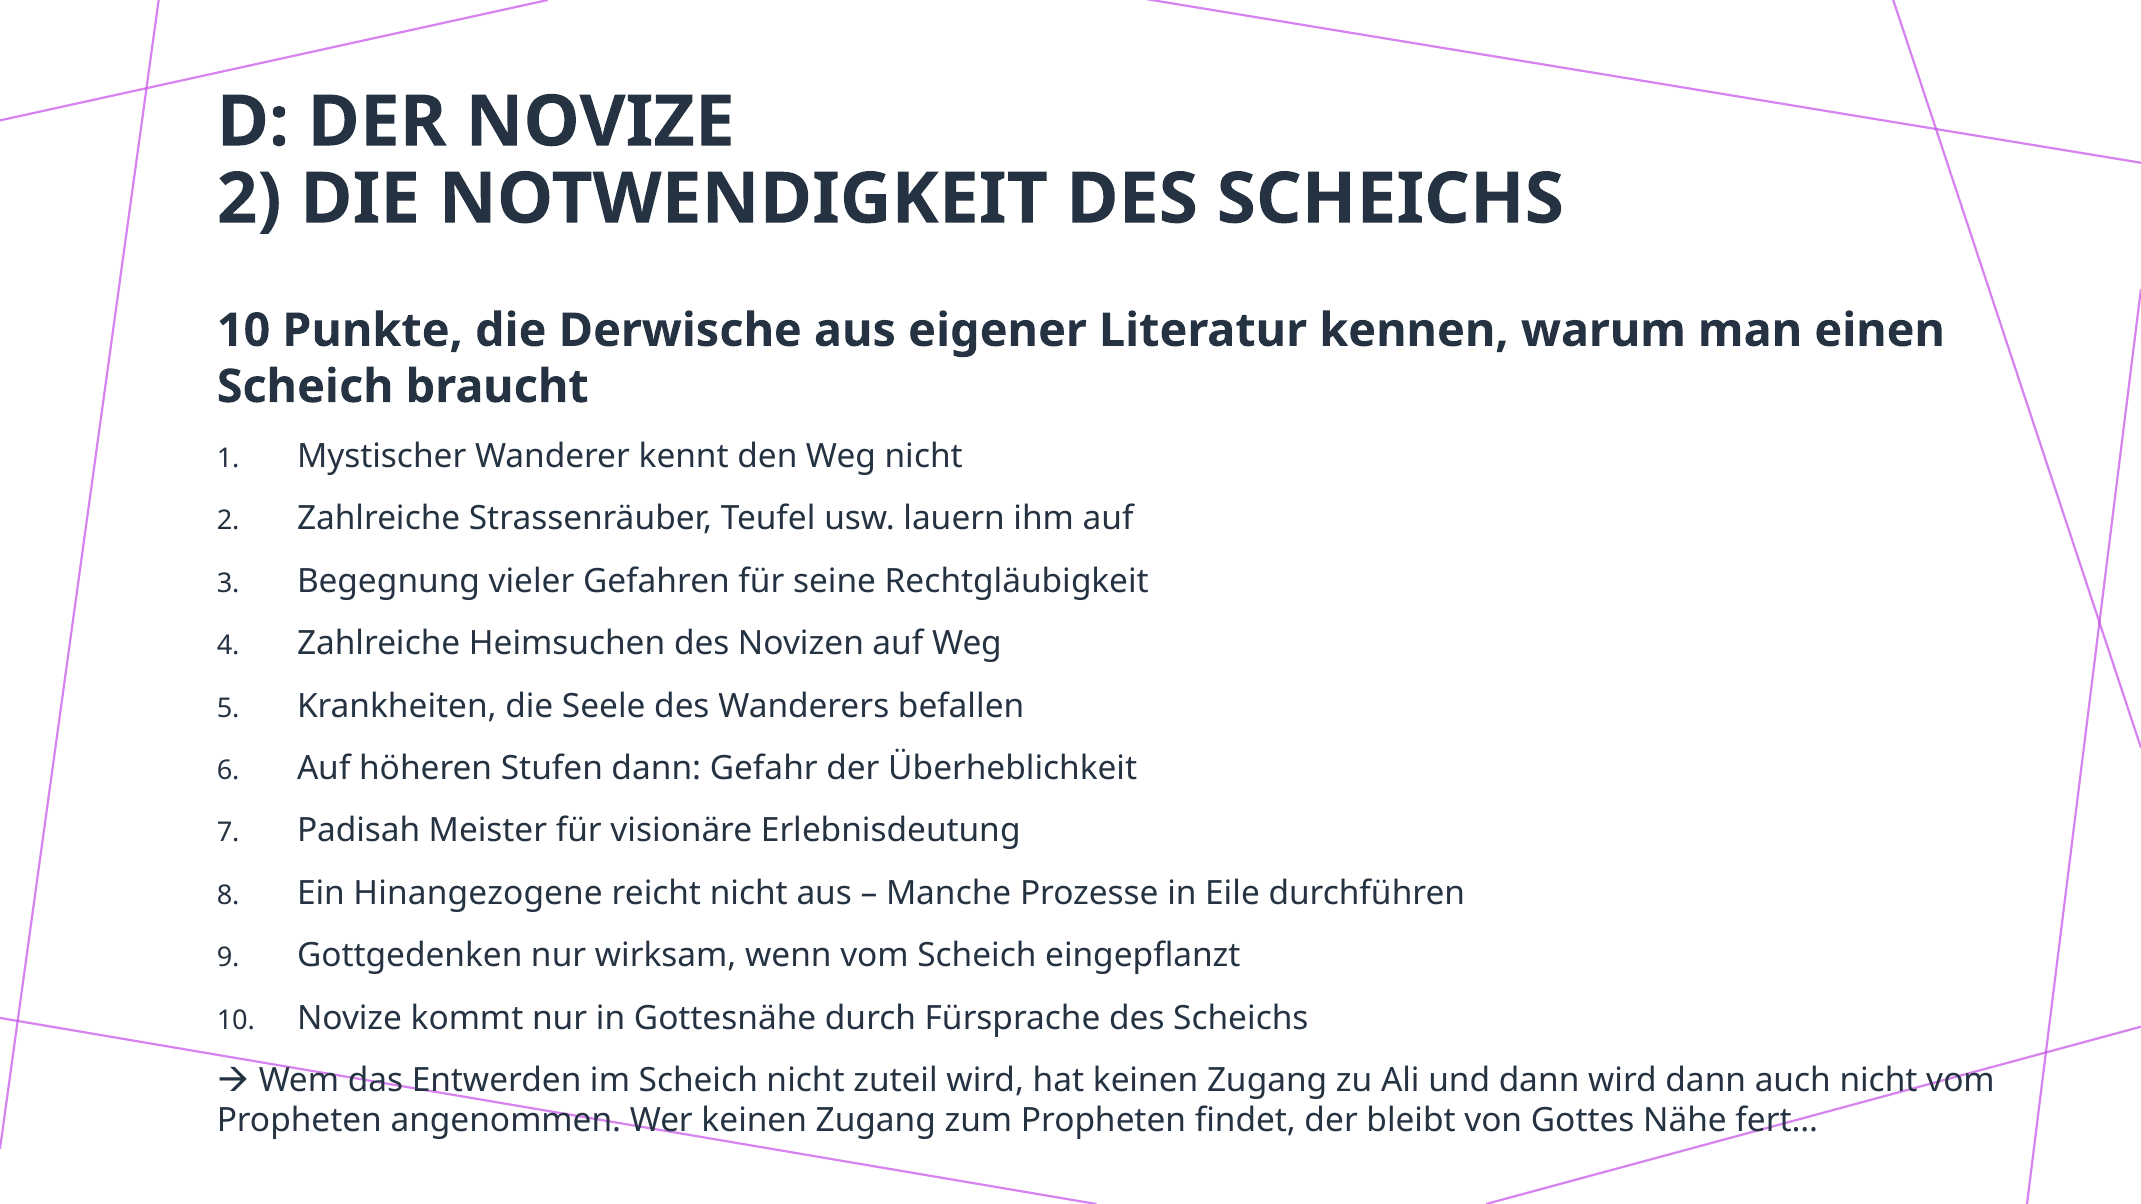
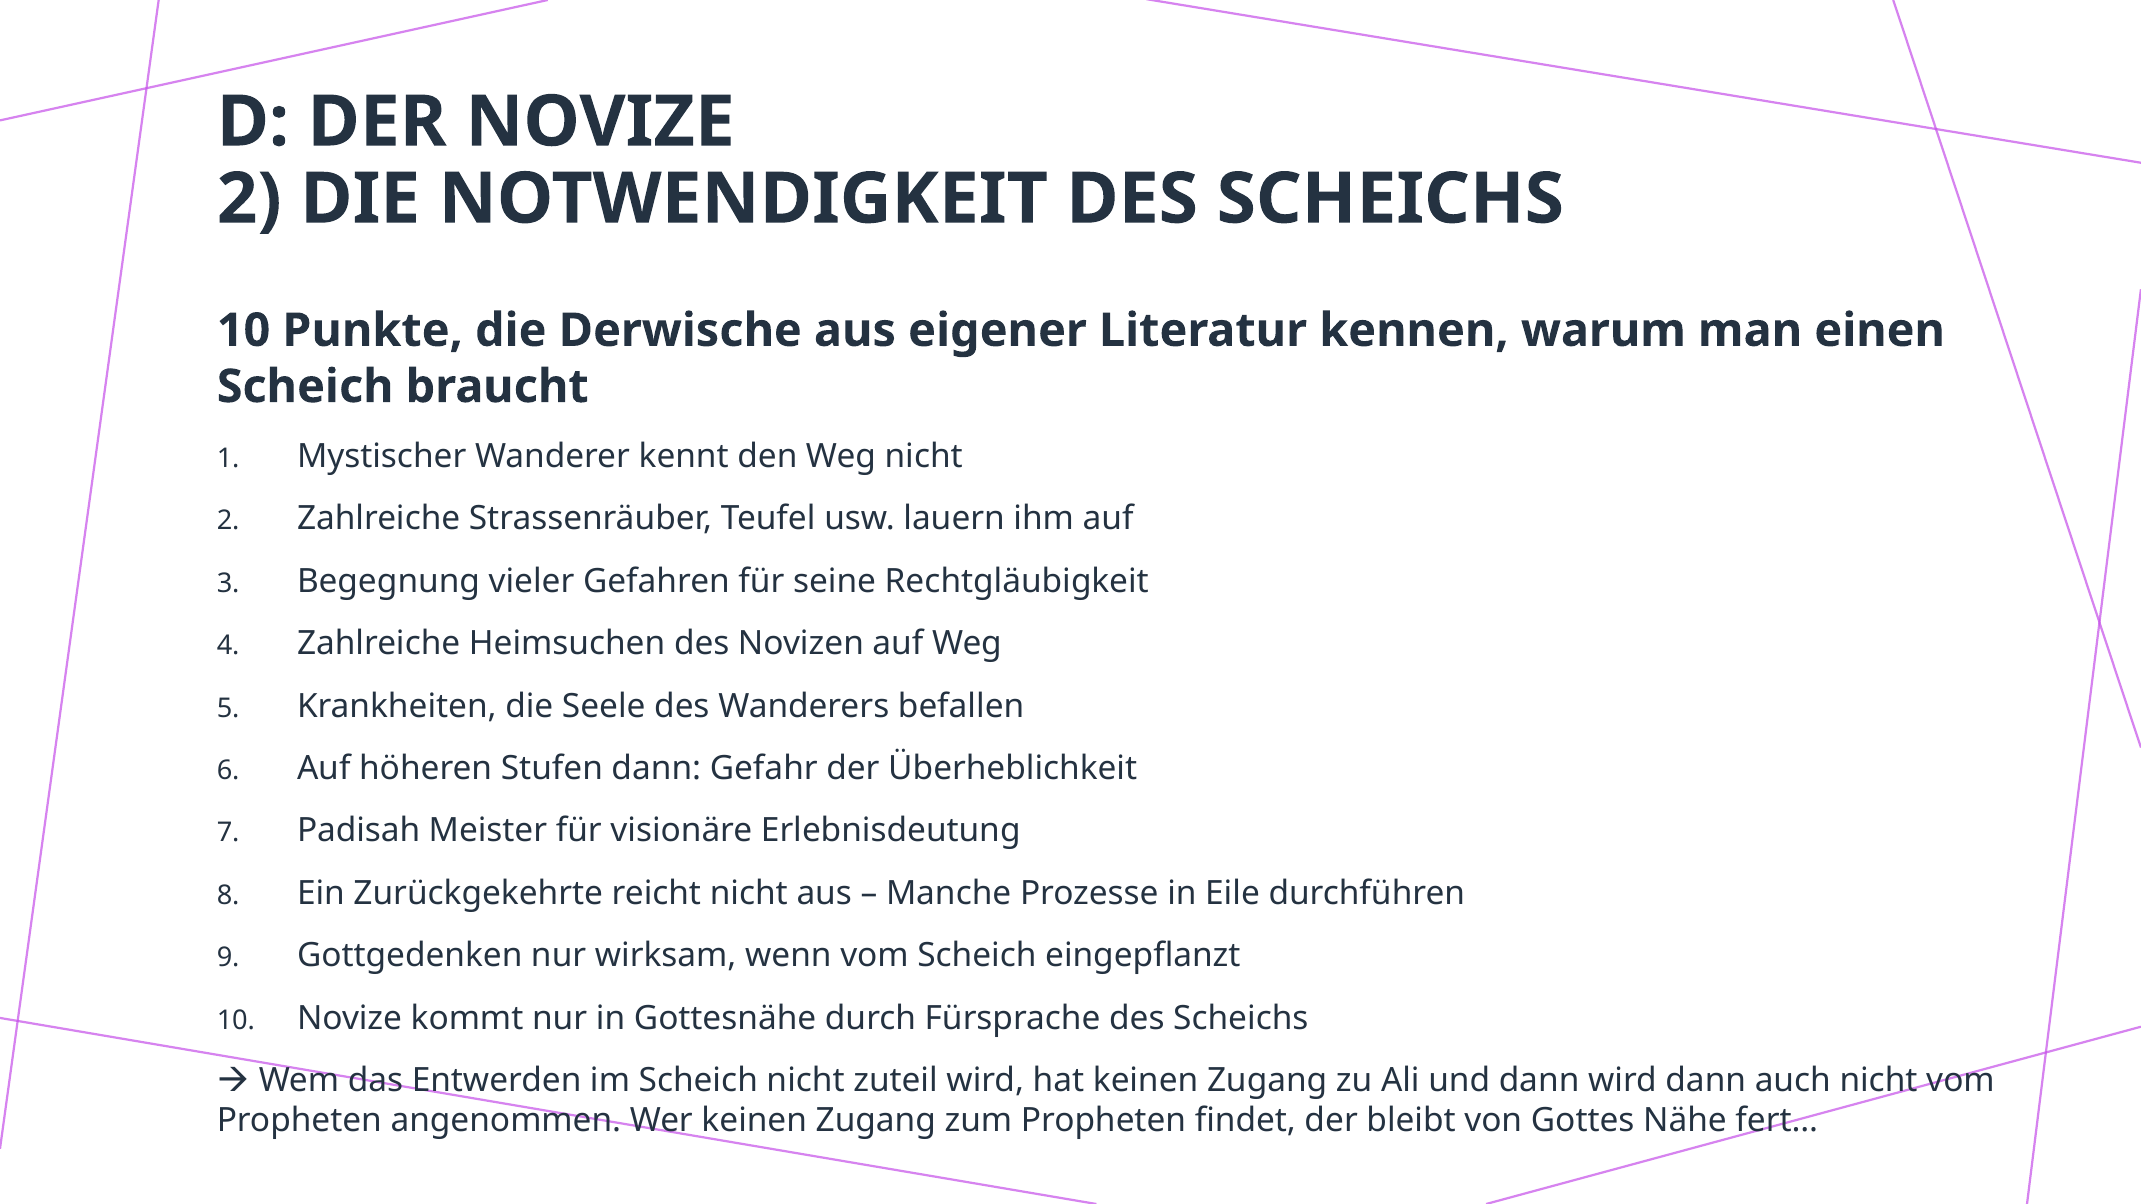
Hinangezogene: Hinangezogene -> Zurückgekehrte (478, 894)
